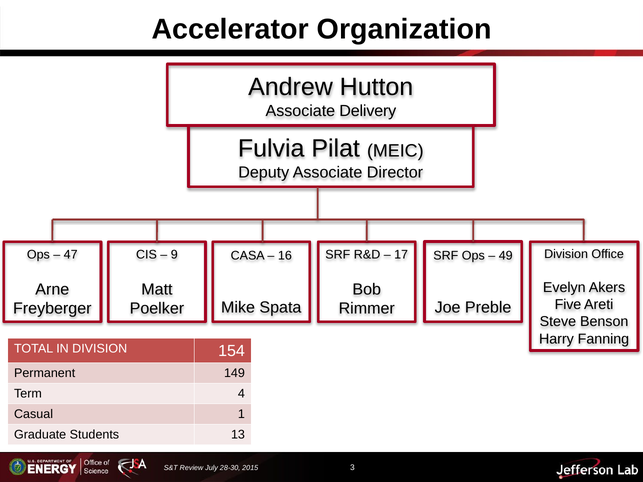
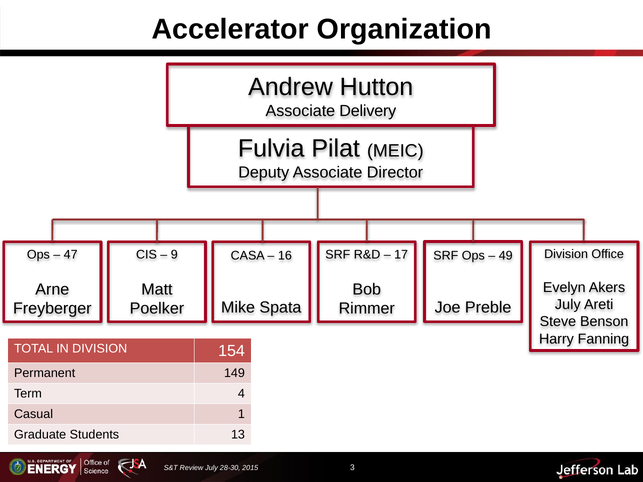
Five: Five -> July (568, 305)
